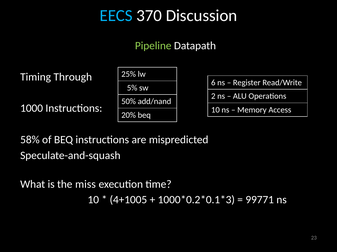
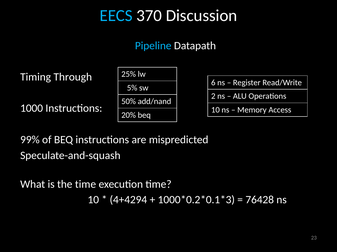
Pipeline colour: light green -> light blue (153, 46)
58%: 58% -> 99% (30, 140)
the miss: miss -> time (86, 185)
4+1005: 4+1005 -> 4+4294 (128, 200)
99771: 99771 -> 76428 (260, 200)
